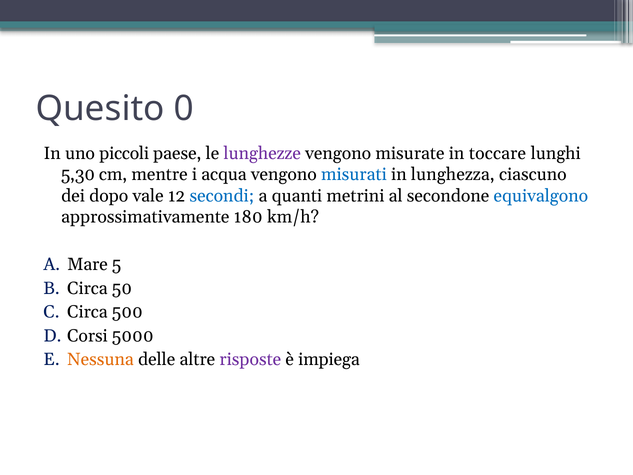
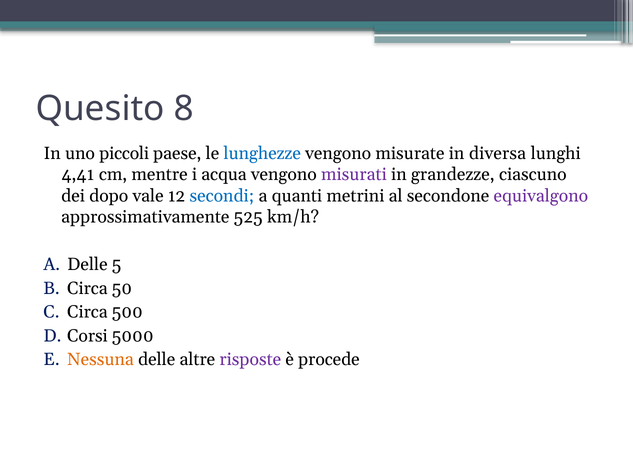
0: 0 -> 8 (184, 109)
lunghezze colour: purple -> blue (262, 153)
toccare: toccare -> diversa (498, 153)
5,30: 5,30 -> 4,41 (78, 175)
misurati colour: blue -> purple (354, 175)
lunghezza: lunghezza -> grandezze (453, 175)
equivalgono colour: blue -> purple (541, 196)
180: 180 -> 525 (248, 217)
A Mare: Mare -> Delle (87, 264)
impiega: impiega -> procede (329, 359)
